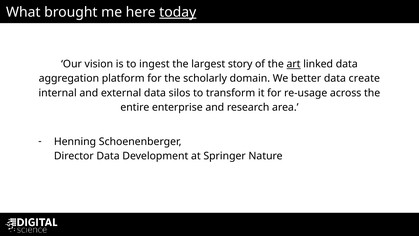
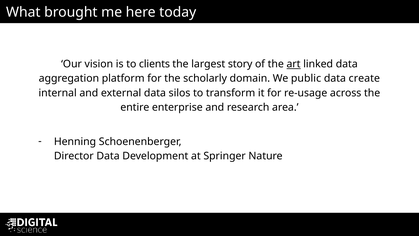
today underline: present -> none (178, 12)
ingest: ingest -> clients (154, 64)
better: better -> public (306, 78)
